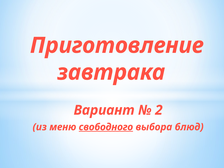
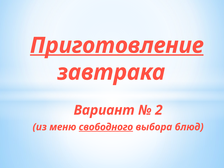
Приготовление underline: none -> present (117, 45)
